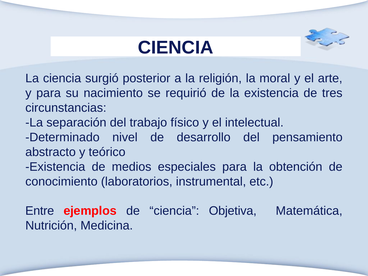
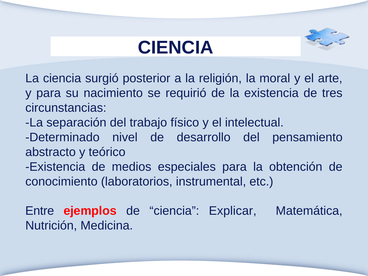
Objetiva: Objetiva -> Explicar (233, 211)
